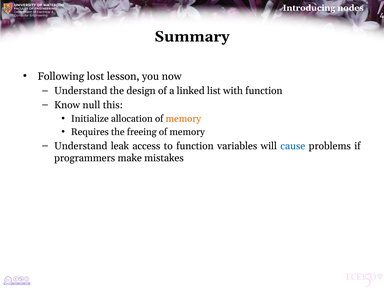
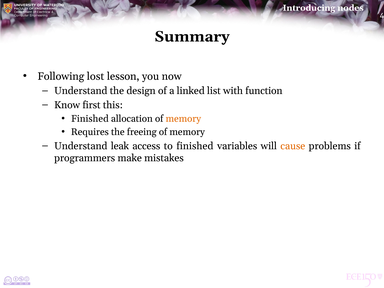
null: null -> first (92, 105)
Initialize: Initialize -> Finished (90, 119)
to function: function -> finished (195, 146)
cause colour: blue -> orange (293, 146)
